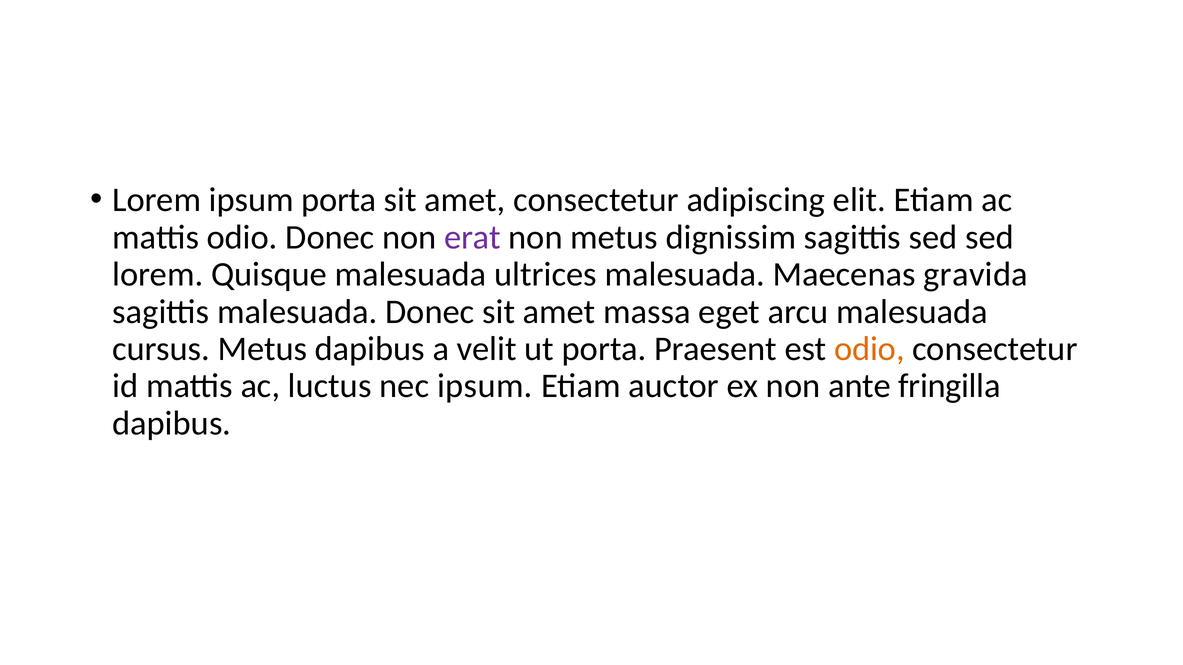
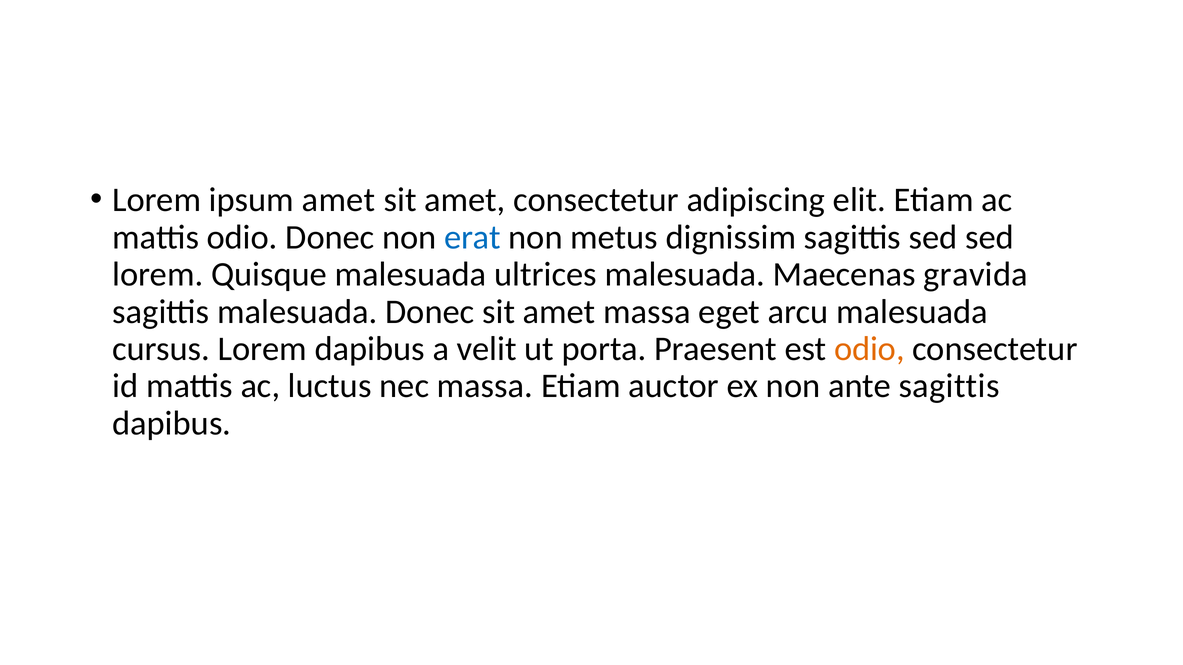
ipsum porta: porta -> amet (339, 200)
erat colour: purple -> blue (473, 237)
cursus Metus: Metus -> Lorem (262, 349)
nec ipsum: ipsum -> massa (485, 386)
ante fringilla: fringilla -> sagittis (949, 386)
